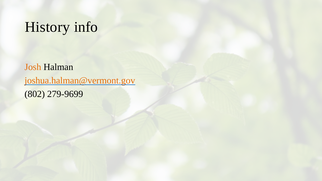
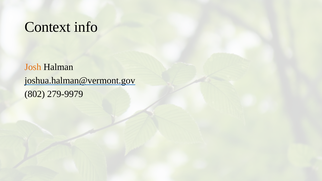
History: History -> Context (48, 27)
joshua.halman@vermont.gov colour: orange -> black (80, 81)
279-9699: 279-9699 -> 279-9979 (65, 94)
